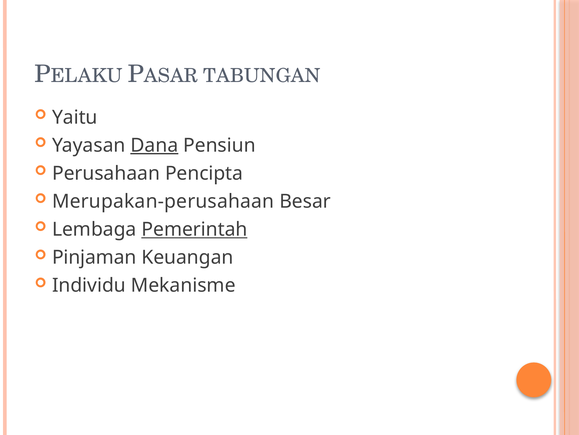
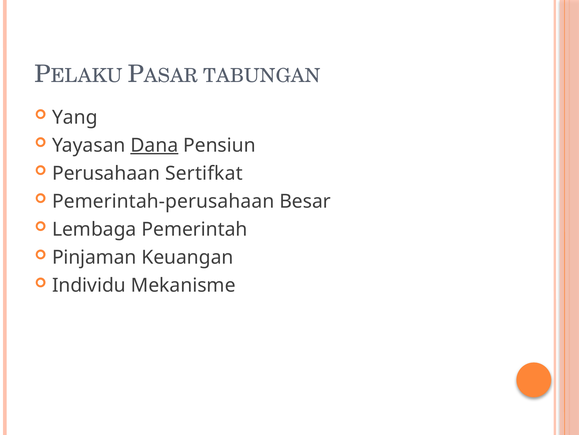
Yaitu: Yaitu -> Yang (75, 117)
Pencipta: Pencipta -> Sertifkat (204, 173)
Merupakan-perusahaan: Merupakan-perusahaan -> Pemerintah-perusahaan (163, 201)
Pemerintah underline: present -> none (194, 229)
